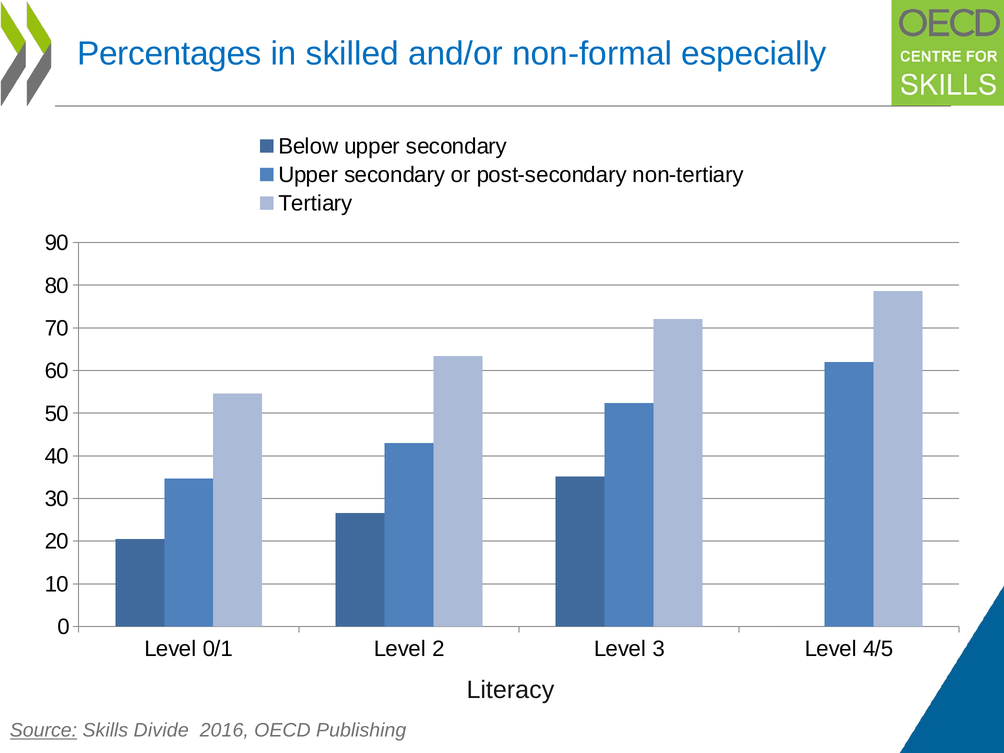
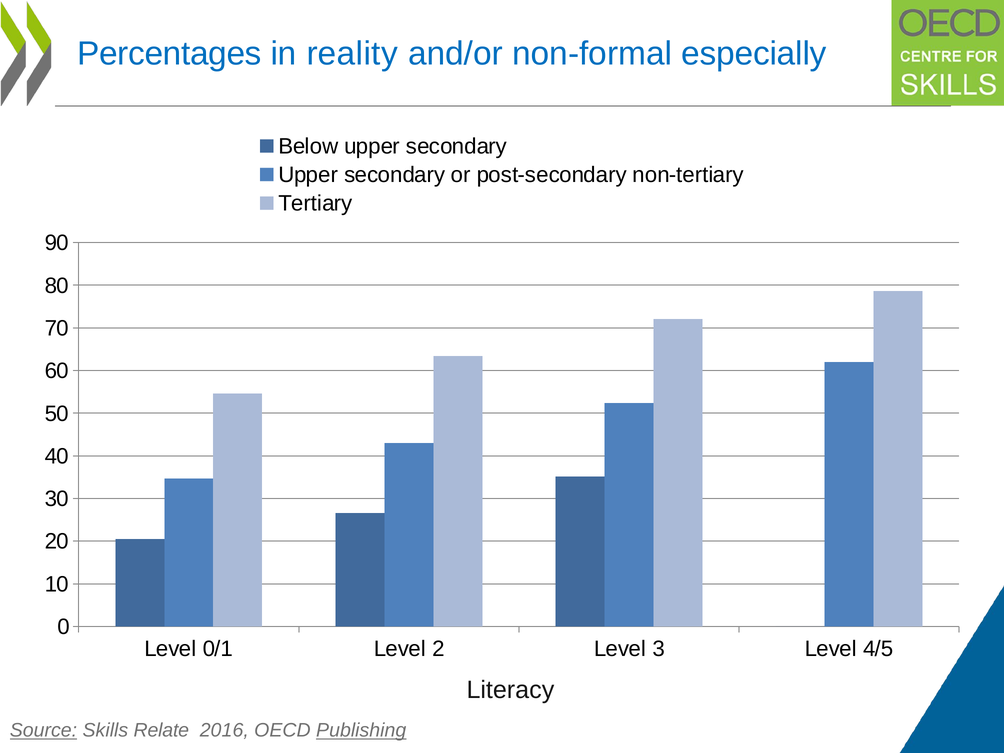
skilled: skilled -> reality (352, 54)
Divide: Divide -> Relate (161, 730)
Publishing underline: none -> present (361, 730)
